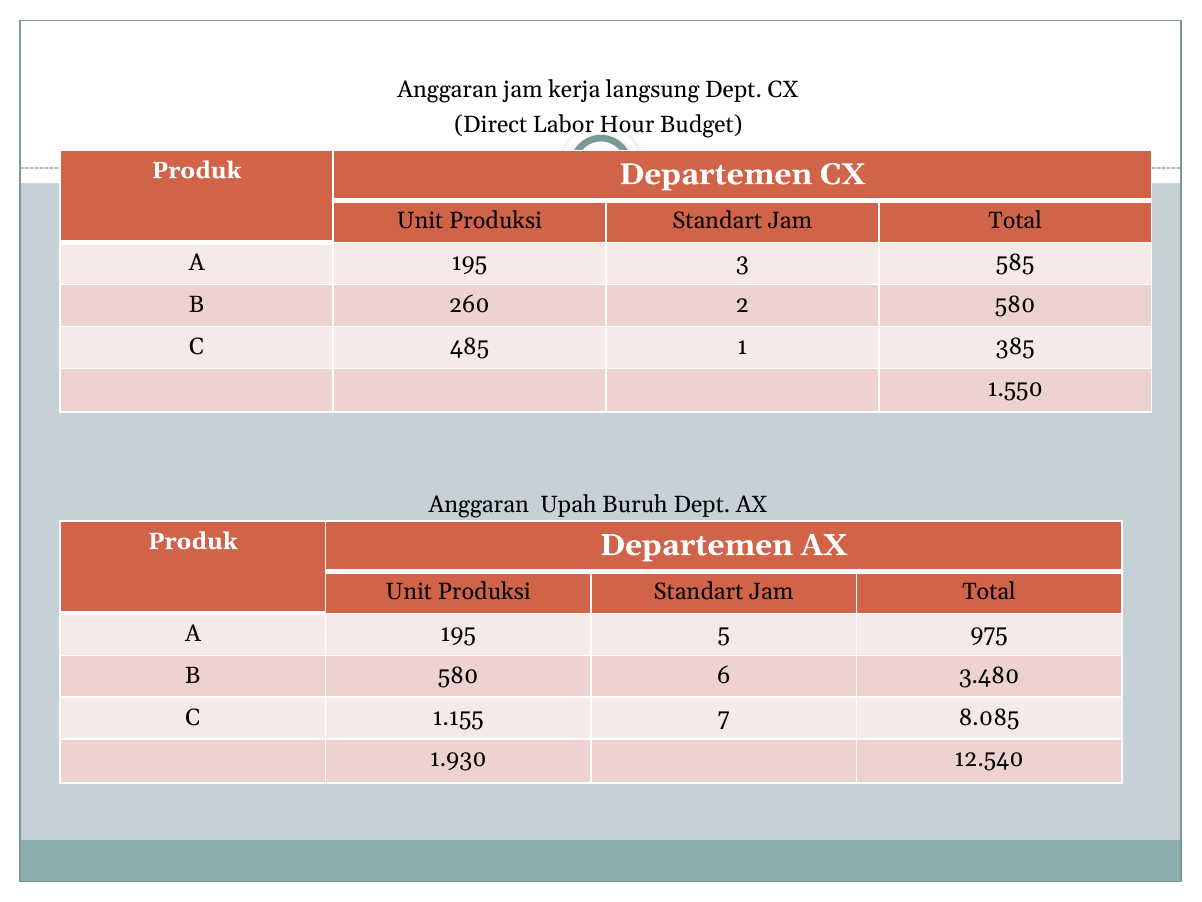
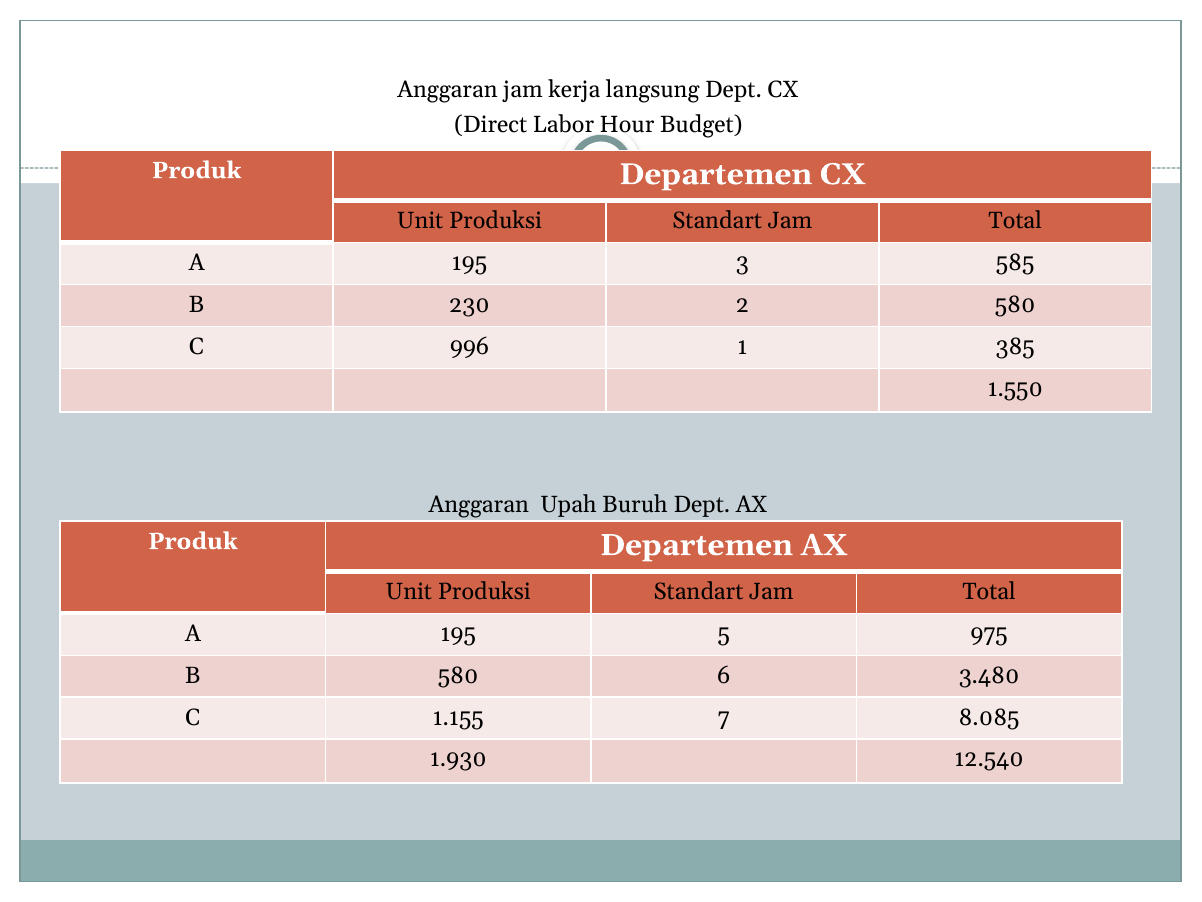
260: 260 -> 230 (469, 304)
485: 485 -> 996 (470, 346)
